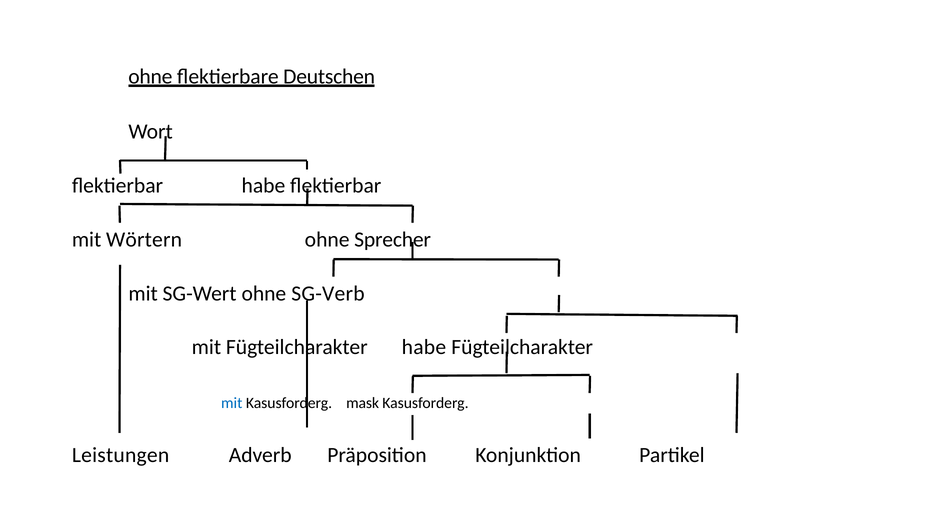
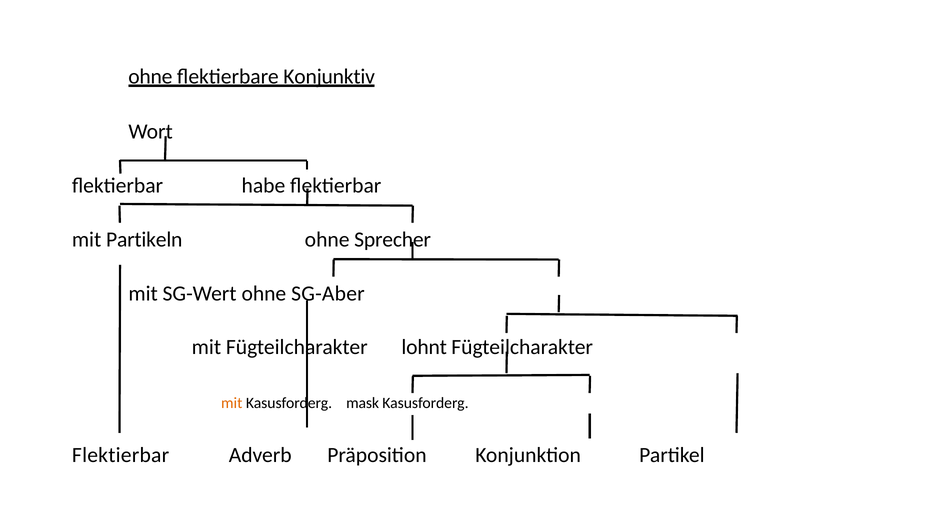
Deutschen: Deutschen -> Konjunktiv (329, 76)
Wörtern: Wörtern -> Partikeln (144, 239)
SG-Verb: SG-Verb -> SG-Aber (328, 293)
Fügteilcharakter habe: habe -> lohnt (424, 347)
mit colour: blue -> orange (232, 403)
Leistungen: Leistungen -> Flektierbar (121, 455)
